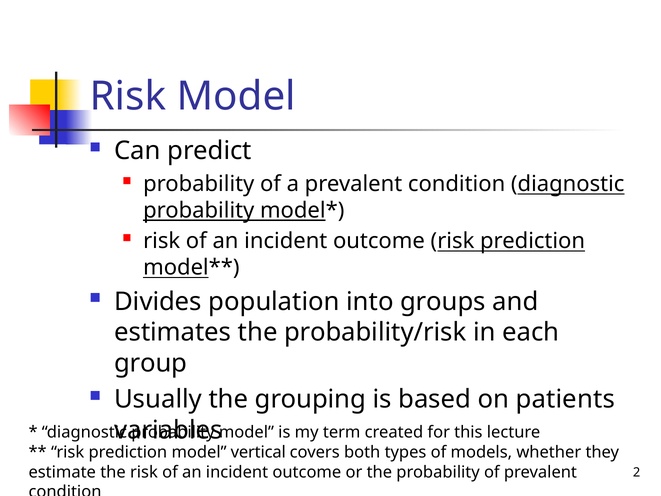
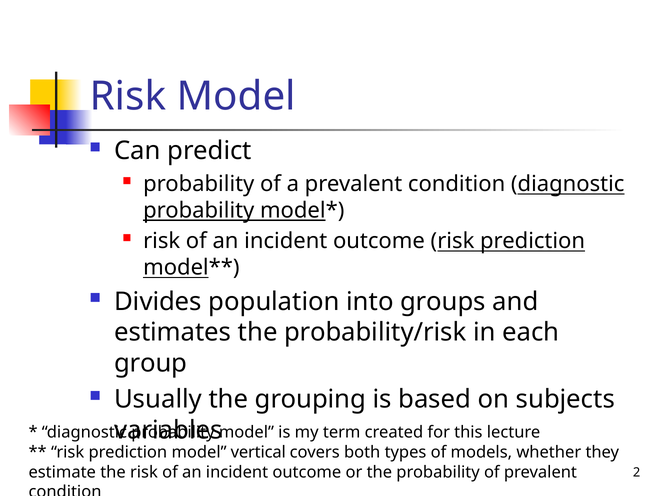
patients: patients -> subjects (565, 399)
